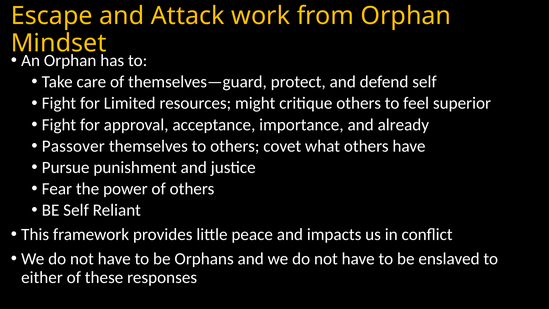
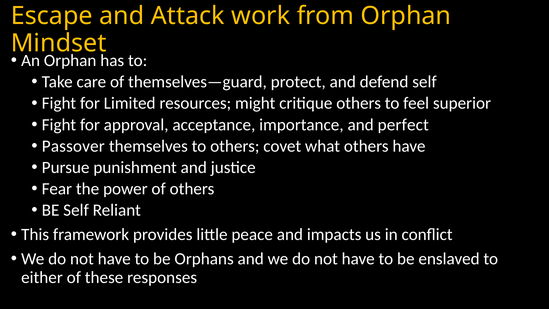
already: already -> perfect (403, 125)
